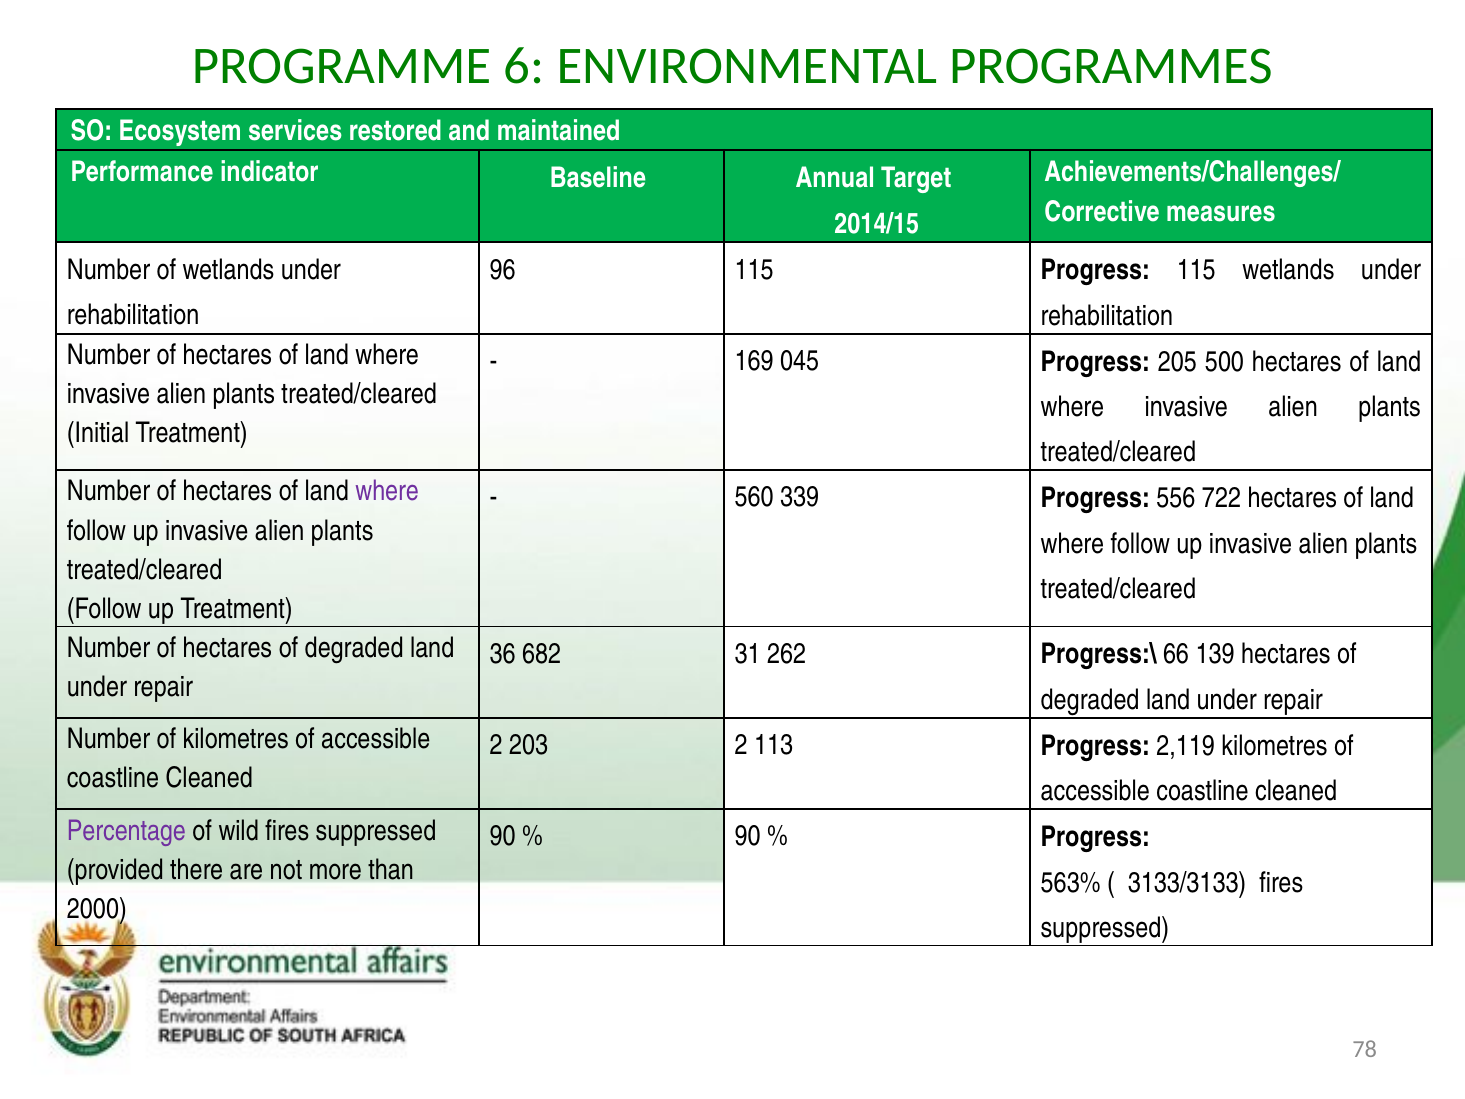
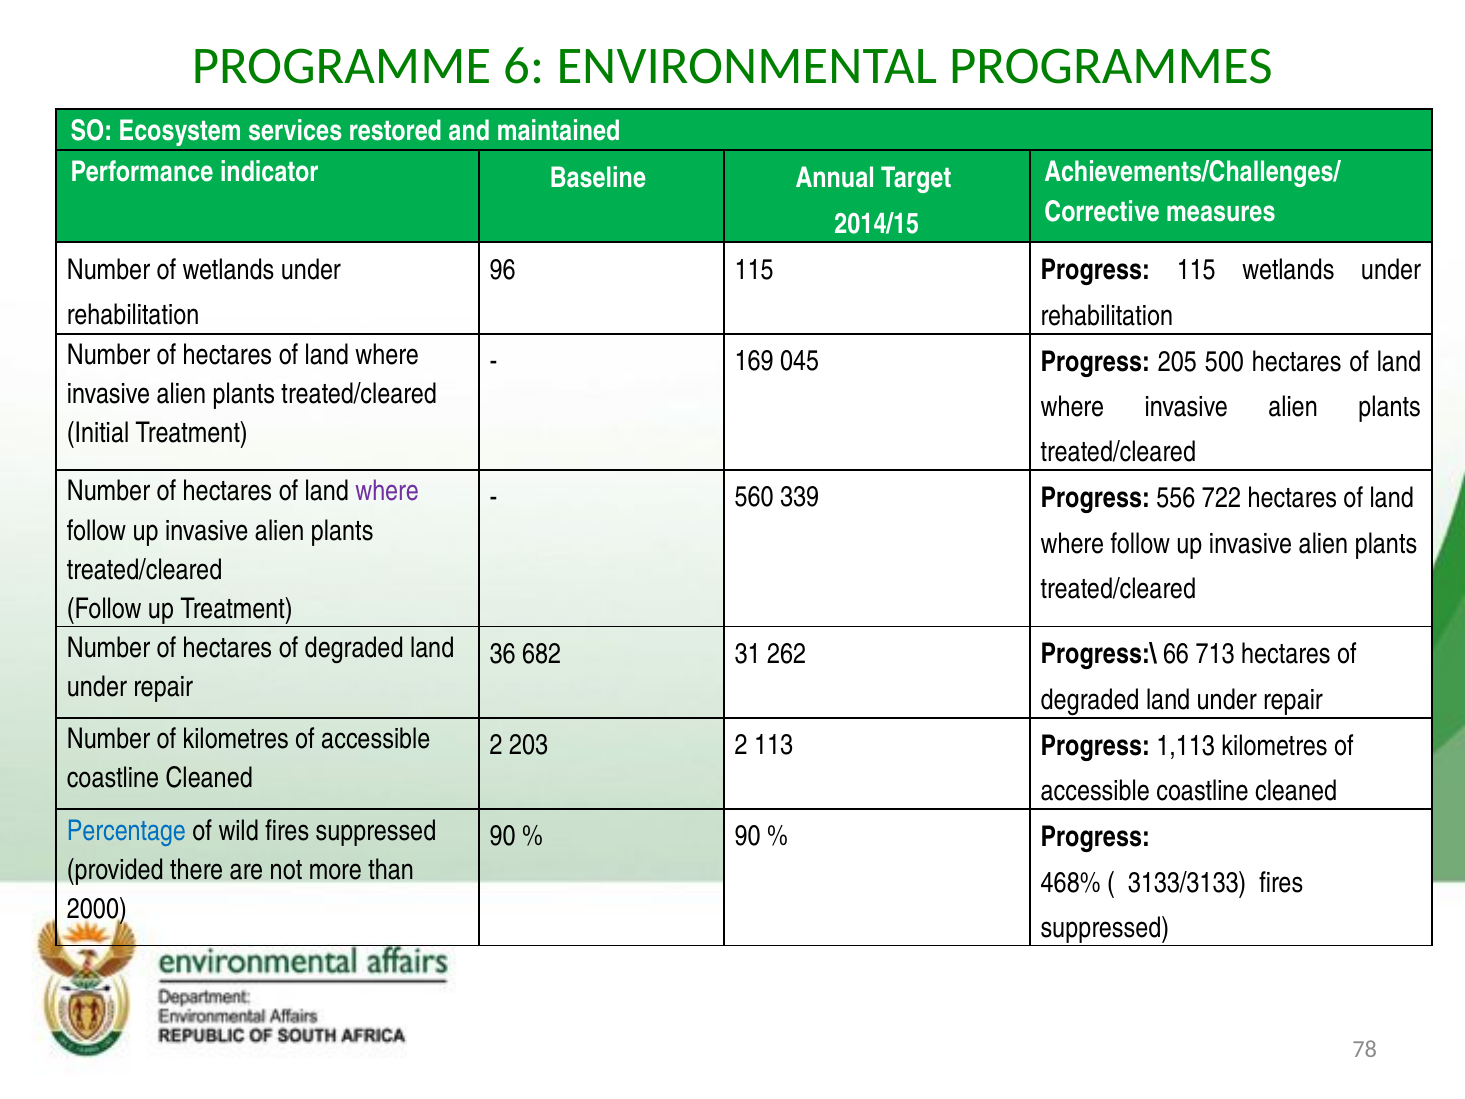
139: 139 -> 713 (1215, 654)
2,119: 2,119 -> 1,113 (1186, 746)
Percentage colour: purple -> blue (126, 831)
563%: 563% -> 468% (1071, 883)
